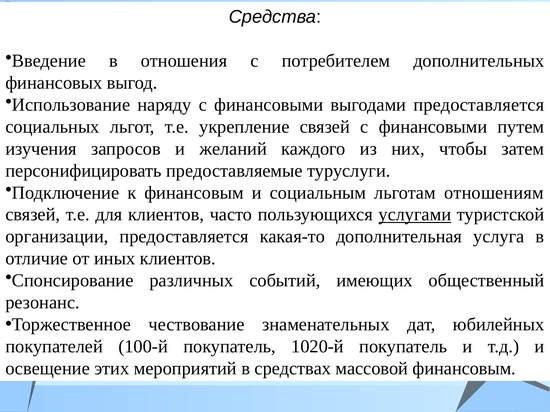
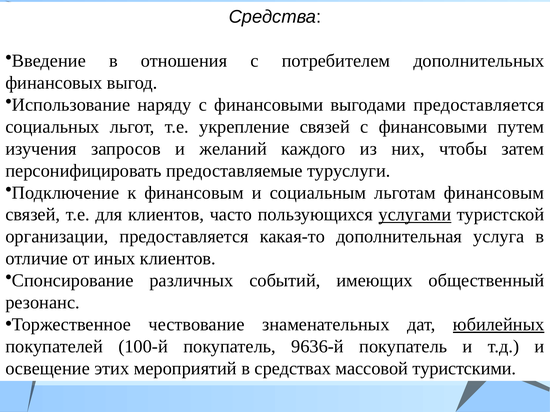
льготам отношениям: отношениям -> финансовым (494, 193)
юбилейных underline: none -> present (499, 325)
1020-й: 1020-й -> 9636-й (318, 347)
массовой финансовым: финансовым -> туристскими (464, 369)
